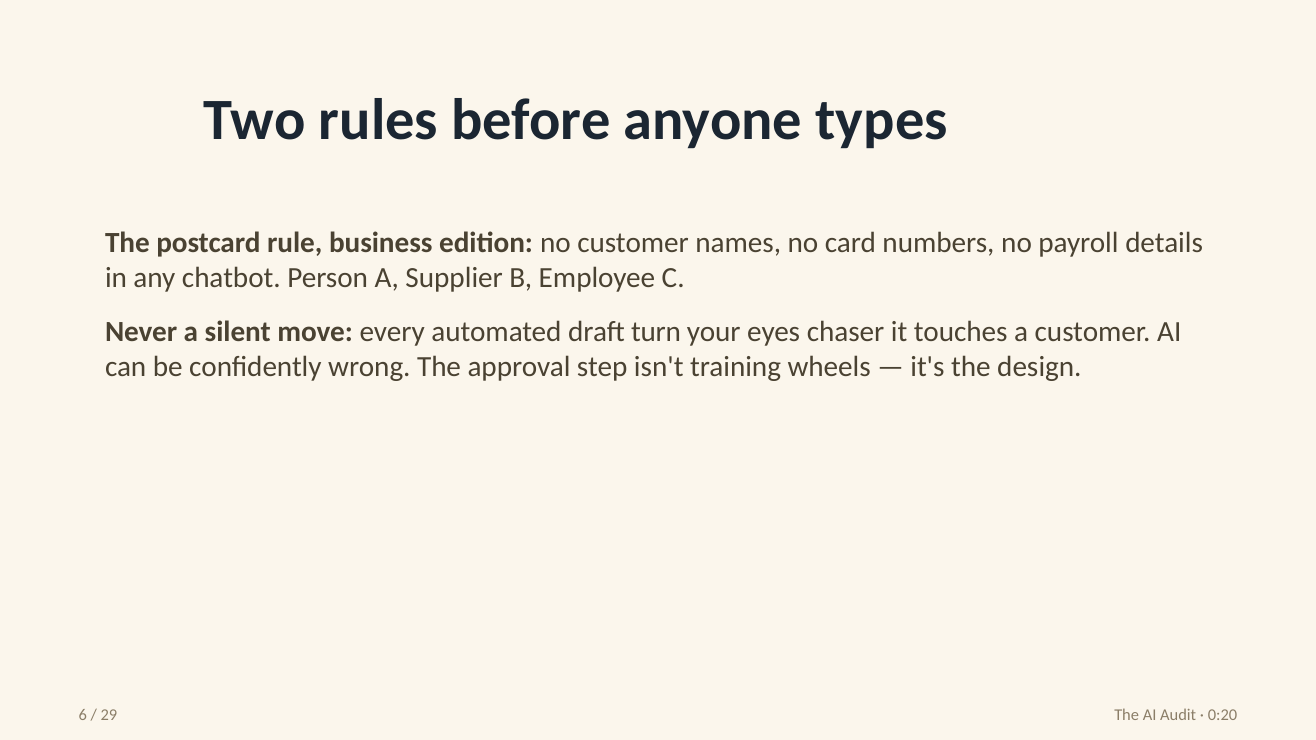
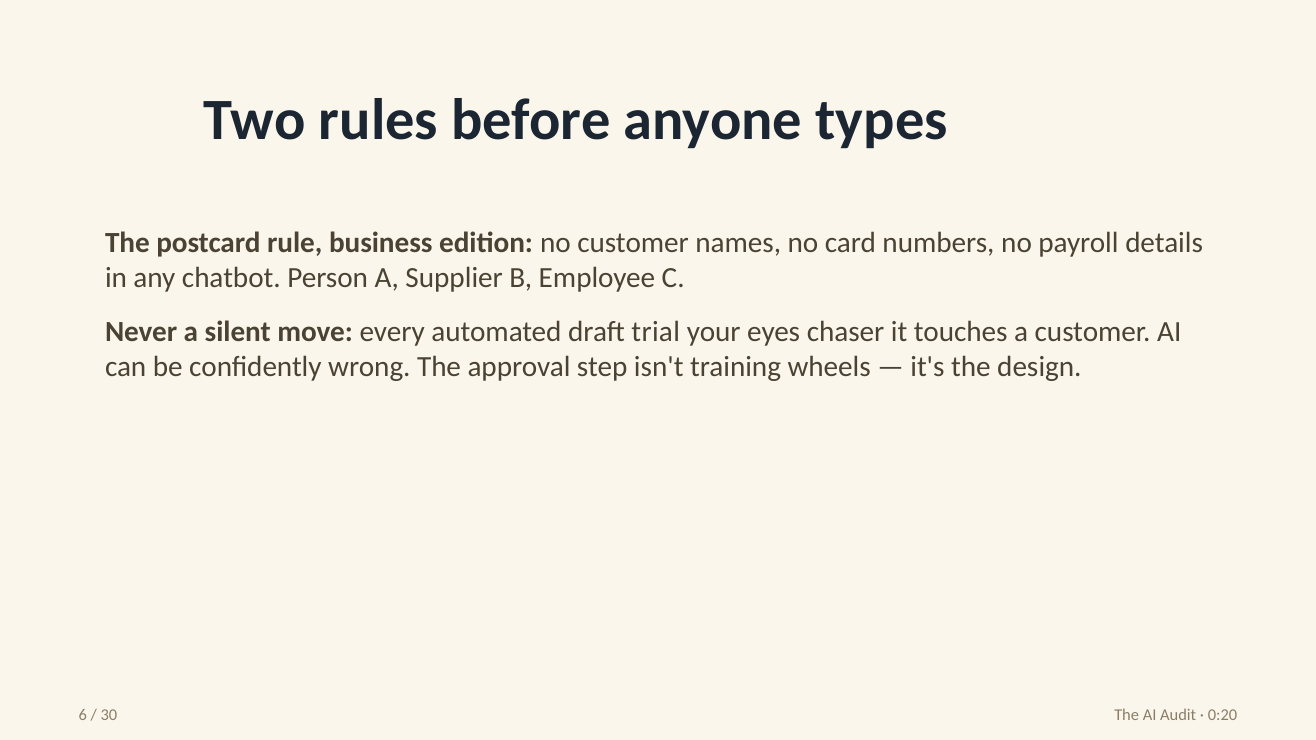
turn: turn -> trial (656, 332)
29: 29 -> 30 (109, 716)
